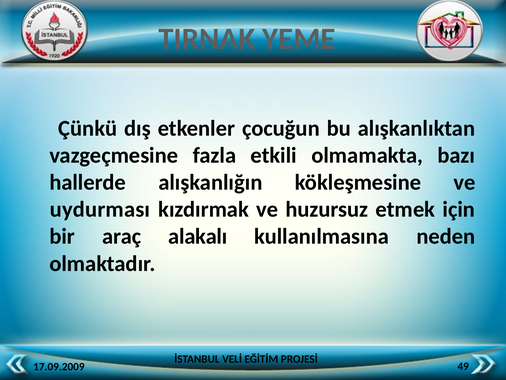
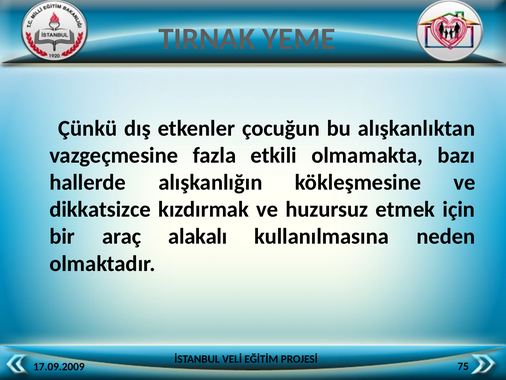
uydurması: uydurması -> dikkatsizce (100, 209)
49: 49 -> 75 (463, 366)
